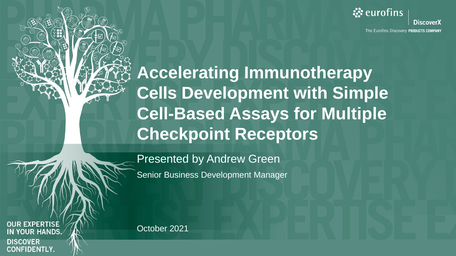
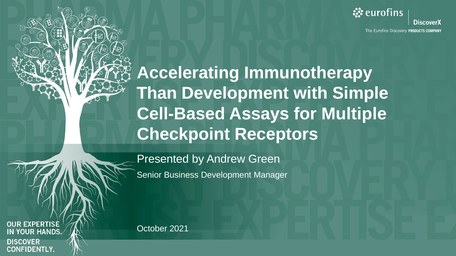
Cells: Cells -> Than (157, 93)
